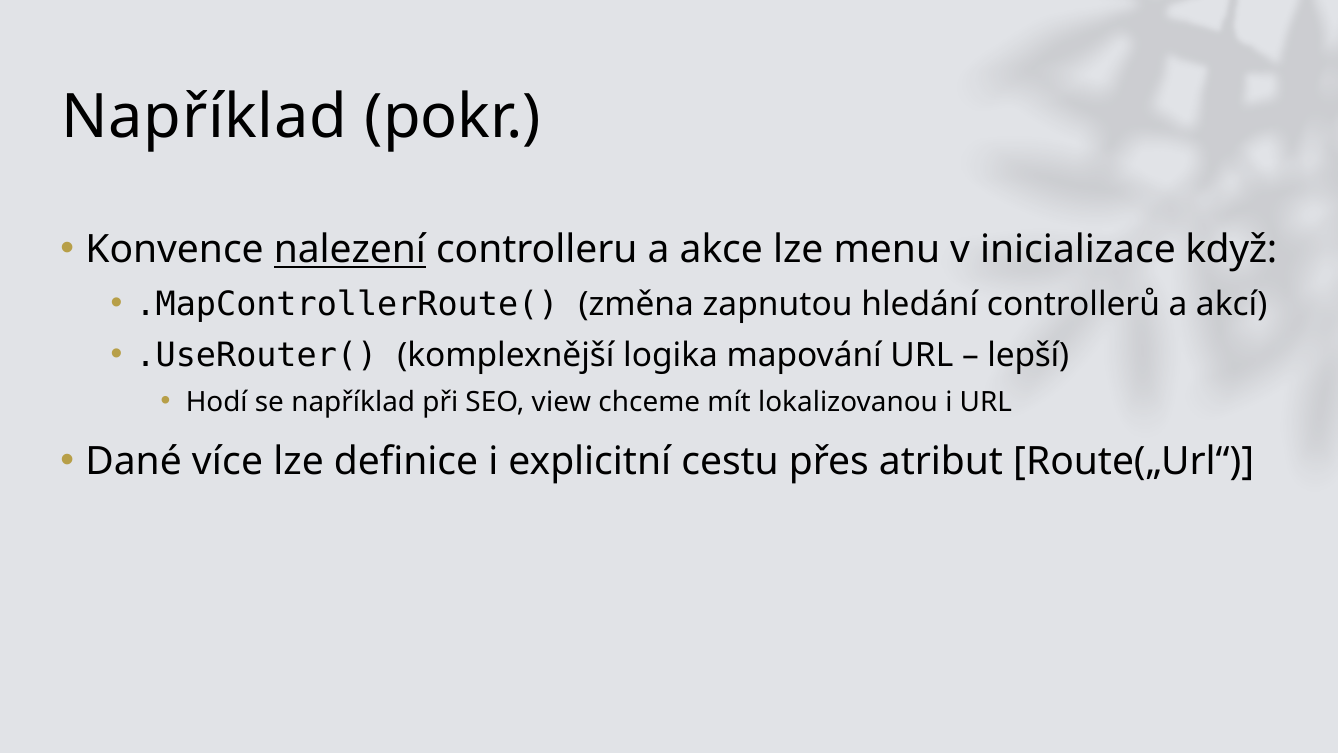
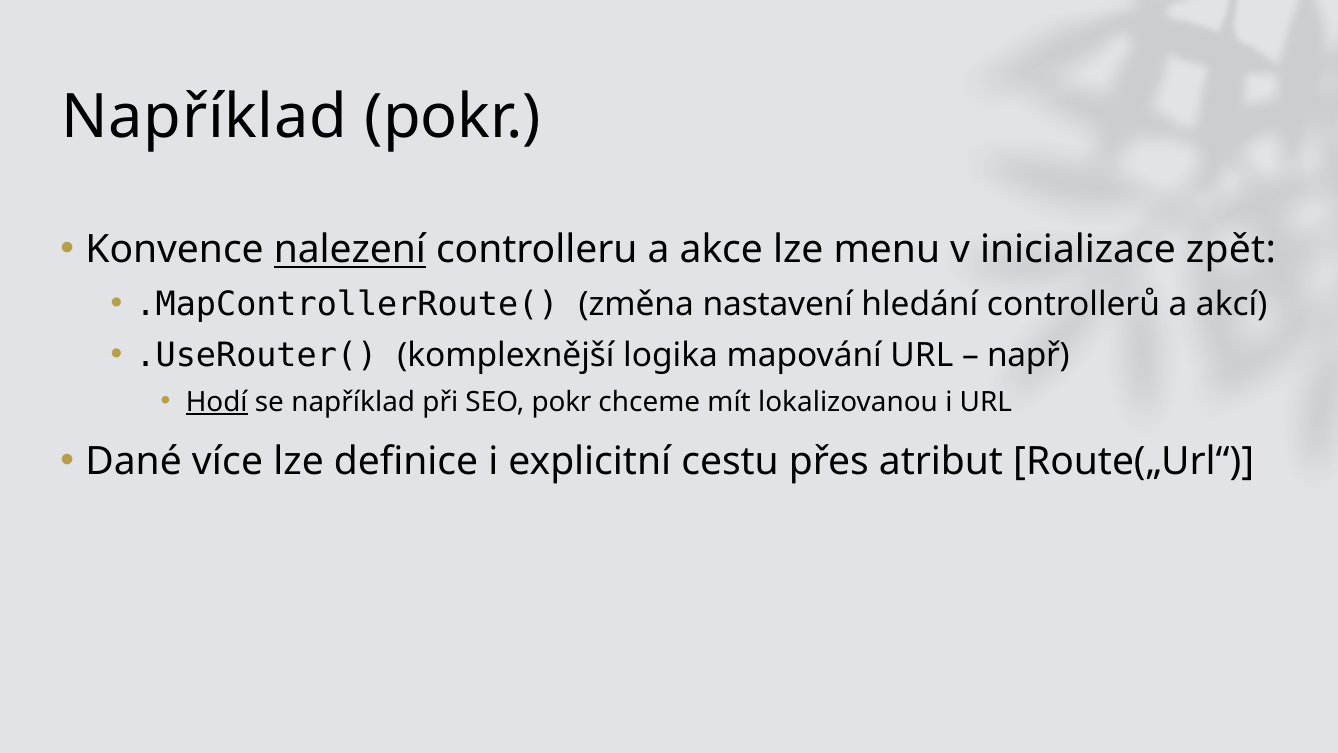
když: když -> zpět (1231, 250)
zapnutou: zapnutou -> nastavení (778, 304)
lepší: lepší -> např (1028, 355)
Hodí underline: none -> present (217, 402)
SEO view: view -> pokr (562, 402)
